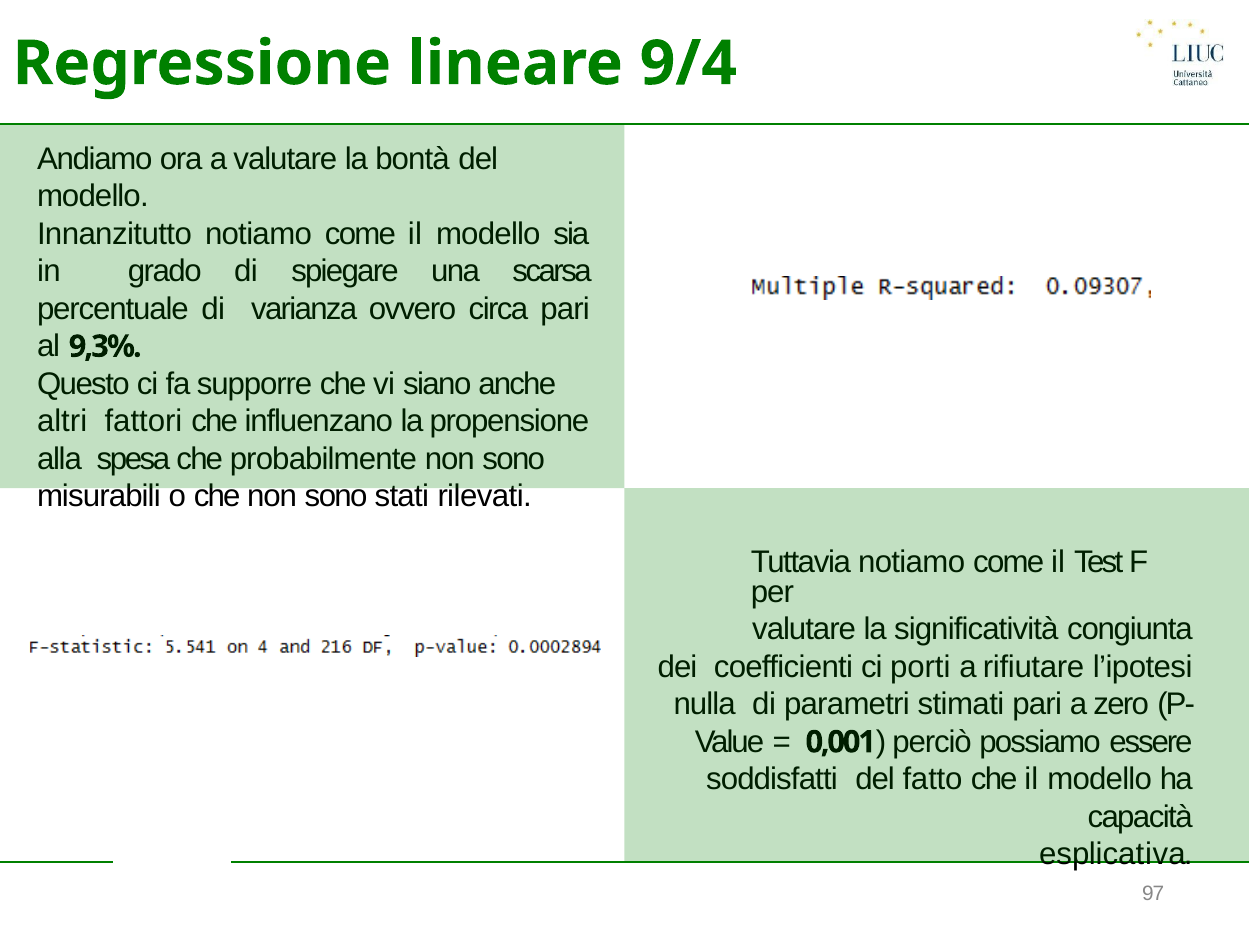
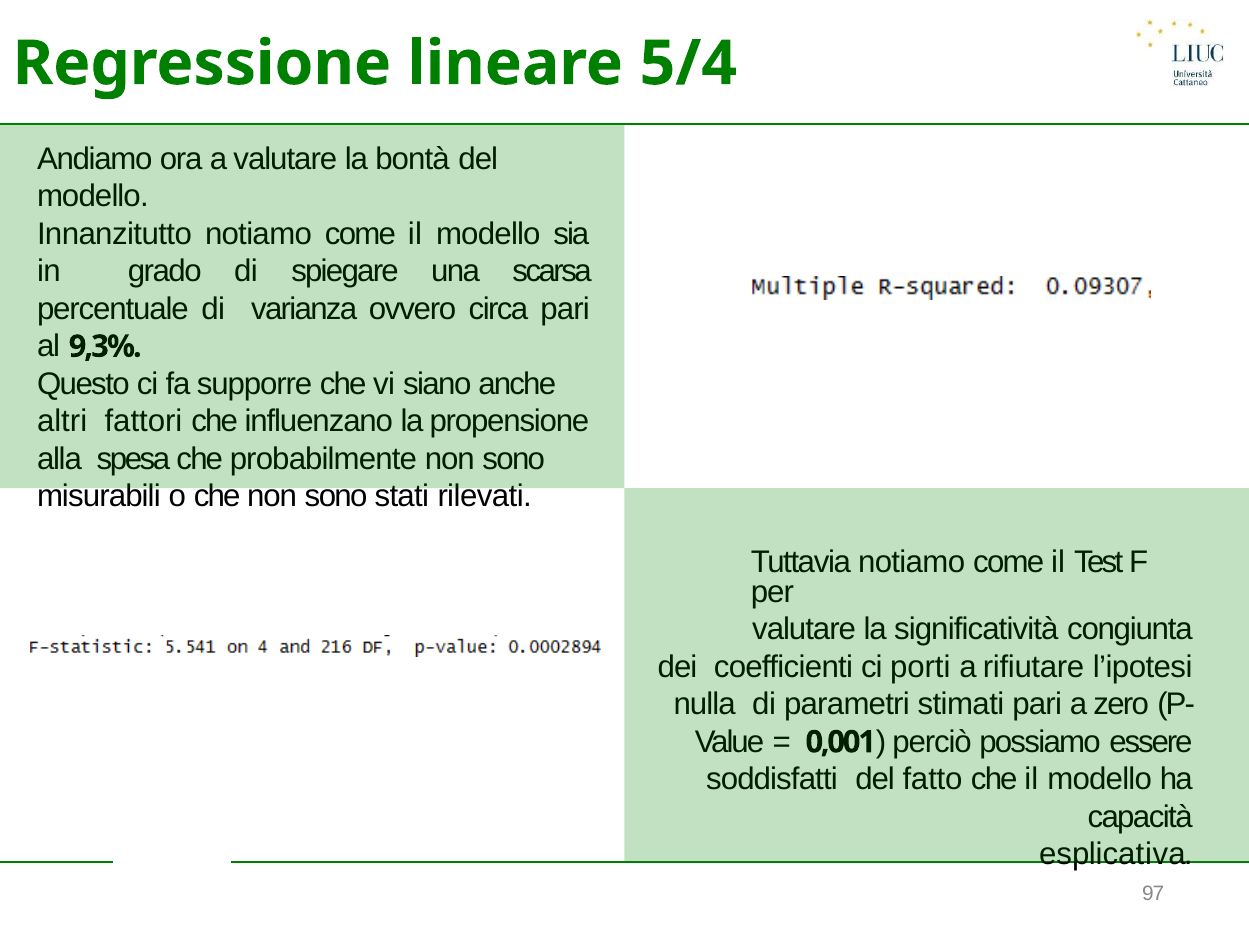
9/4: 9/4 -> 5/4 (688, 64)
